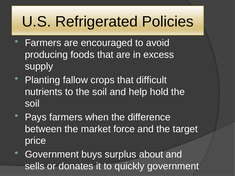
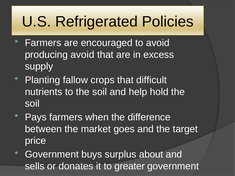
producing foods: foods -> avoid (82, 55)
force: force -> goes (124, 129)
quickly: quickly -> greater (130, 166)
